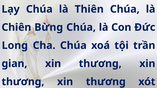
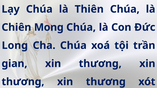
Bừng: Bừng -> Mong (49, 27)
